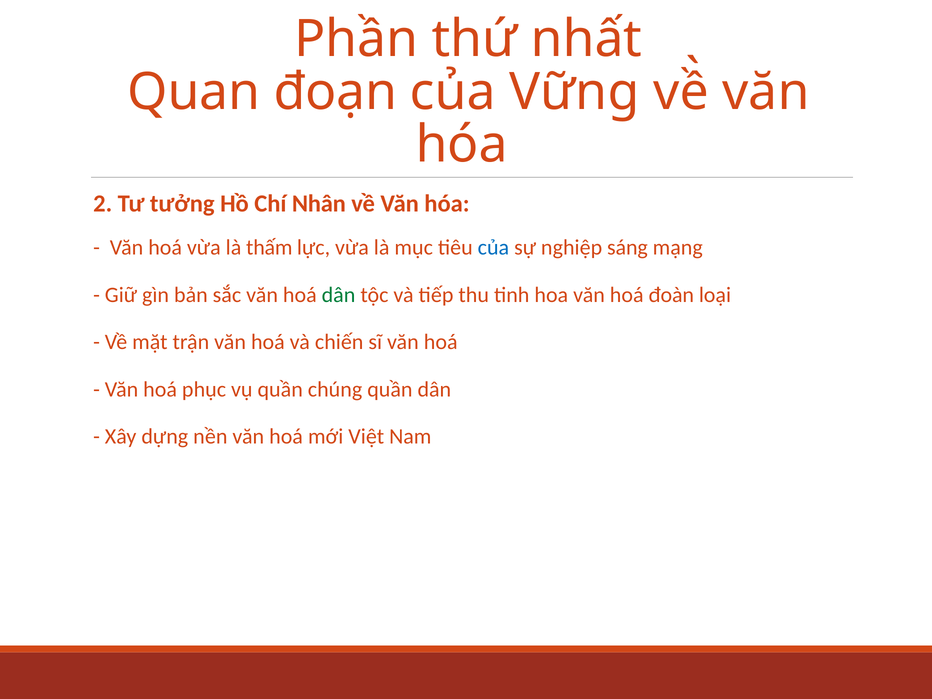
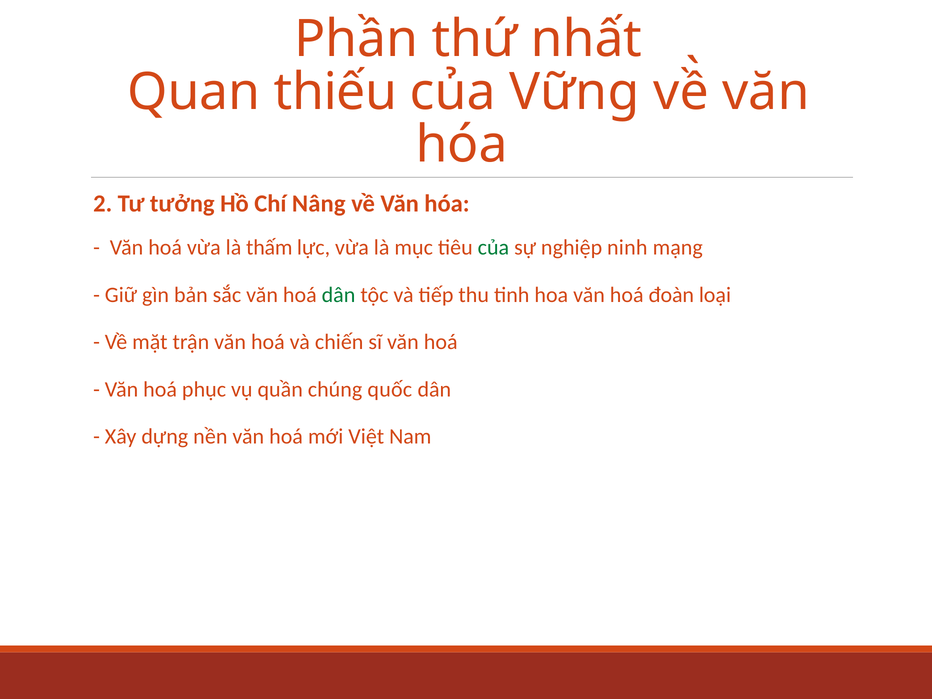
đoạn: đoạn -> thiếu (335, 92)
Nhân: Nhân -> Nâng (319, 204)
của colour: blue -> green (493, 248)
sáng: sáng -> ninh (627, 248)
chúng quần: quần -> quốc (390, 389)
